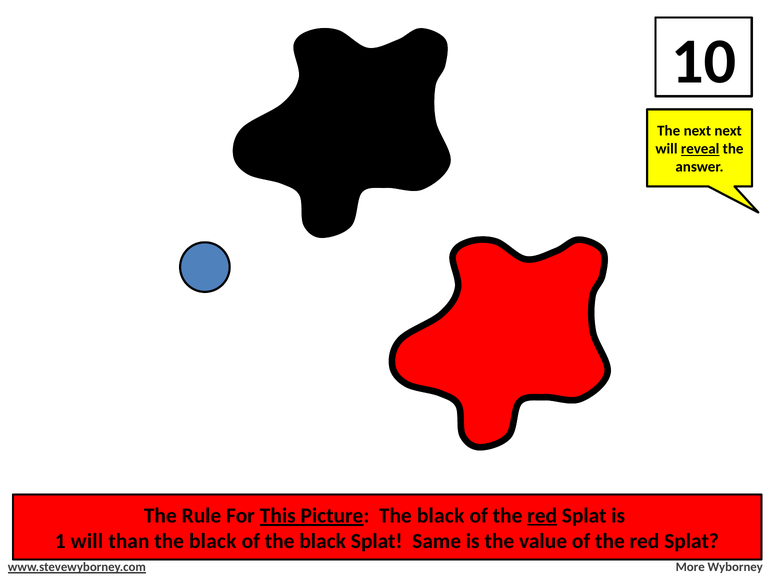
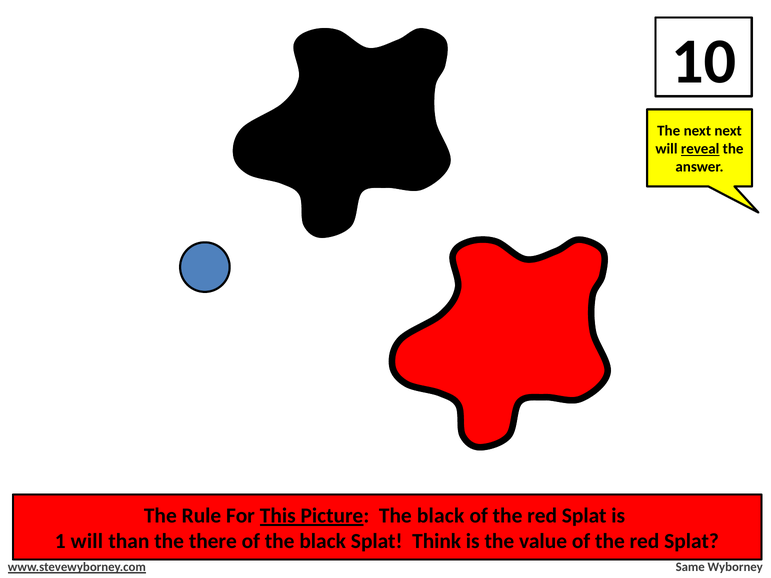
red underline: present -> none (542, 516)
than the black: black -> there (213, 542)
Same: Same -> Think (437, 542)
More: More -> Same (690, 567)
